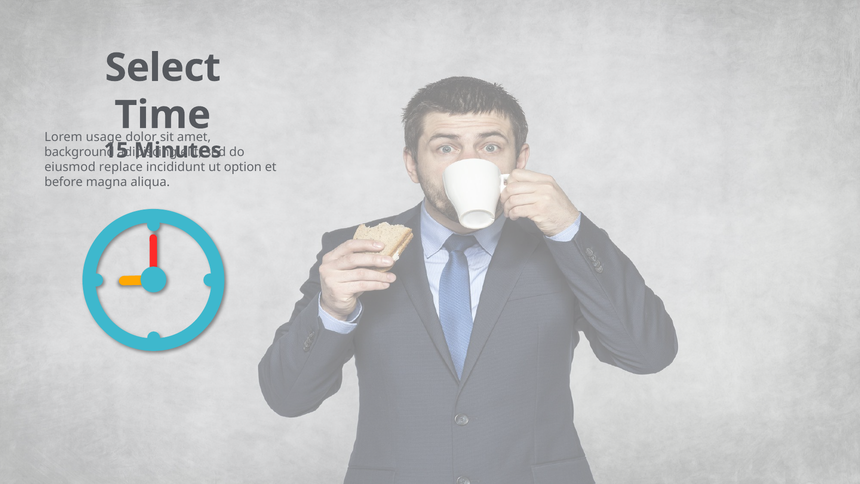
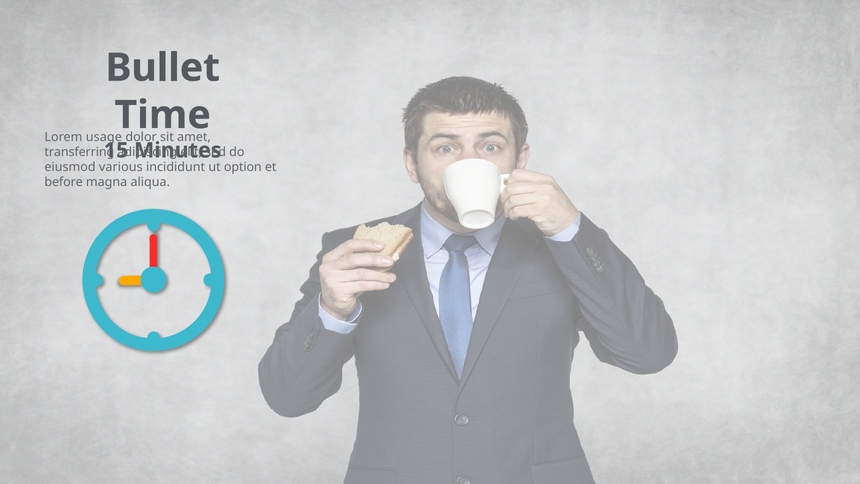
Select: Select -> Bullet (163, 68)
background: background -> transferring (79, 152)
replace: replace -> various (121, 167)
